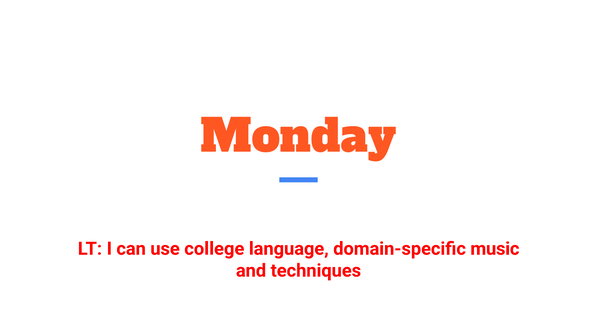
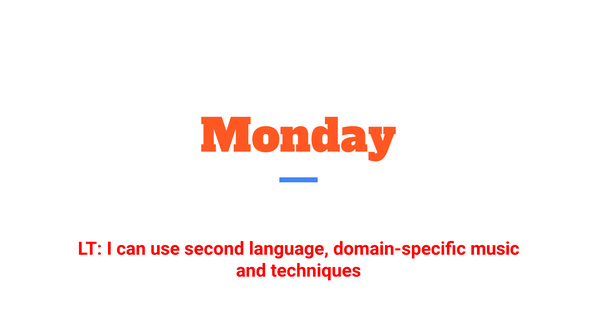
college: college -> second (214, 249)
